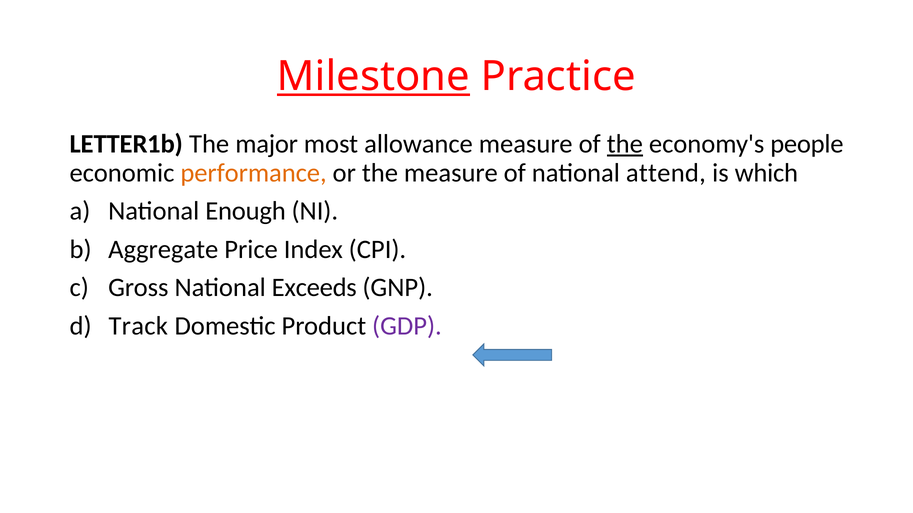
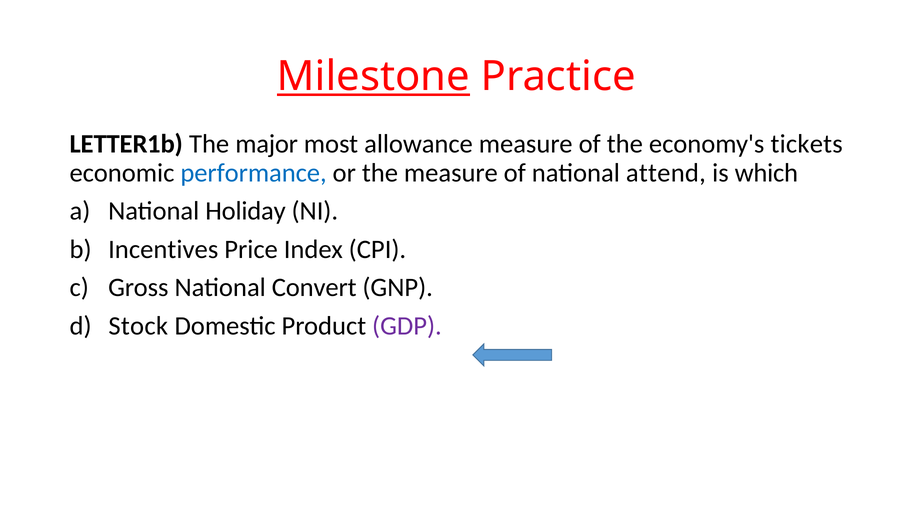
the underline: present -> none (625, 144)
people: people -> tickets (807, 144)
performance colour: orange -> blue (254, 173)
Enough: Enough -> Holiday (246, 211)
Aggregate: Aggregate -> Incentives (163, 250)
Exceeds: Exceeds -> Convert (314, 288)
Track: Track -> Stock (138, 326)
